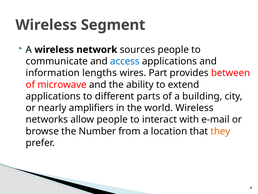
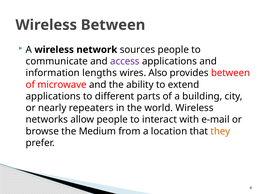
Wireless Segment: Segment -> Between (113, 25)
access colour: blue -> purple (125, 61)
Part: Part -> Also (158, 73)
amplifiers: amplifiers -> repeaters (91, 108)
Number: Number -> Medium (97, 131)
